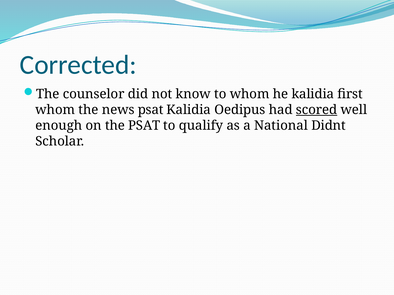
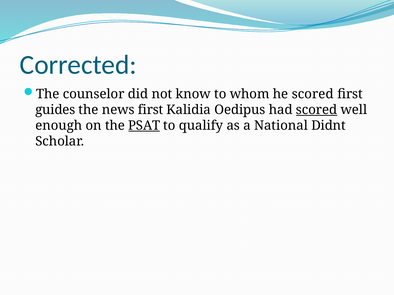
he kalidia: kalidia -> scored (313, 94)
whom: whom -> guides (55, 110)
news psat: psat -> first (151, 110)
PSAT underline: none -> present (144, 126)
